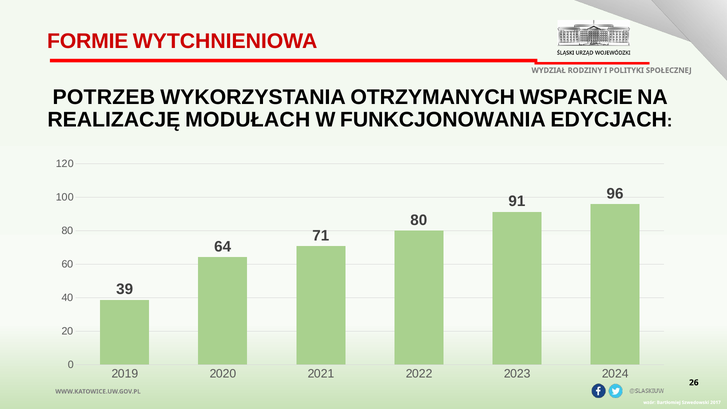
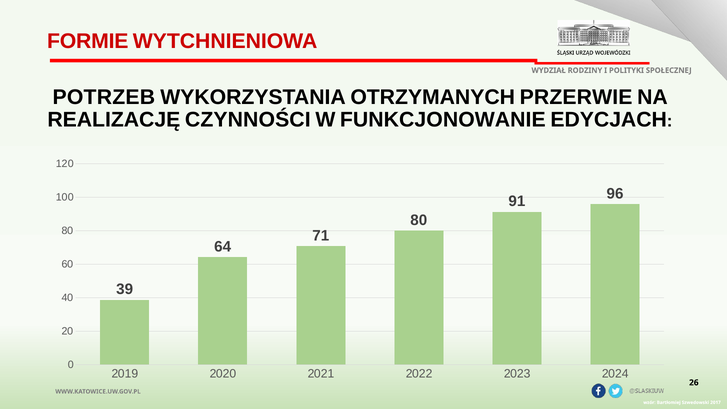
WSPARCIE: WSPARCIE -> PRZERWIE (576, 97)
MODUŁACH: MODUŁACH -> CZYNNOŚCI (248, 120)
FUNKCJONOWANIA: FUNKCJONOWANIA -> FUNKCJONOWANIE (443, 120)
